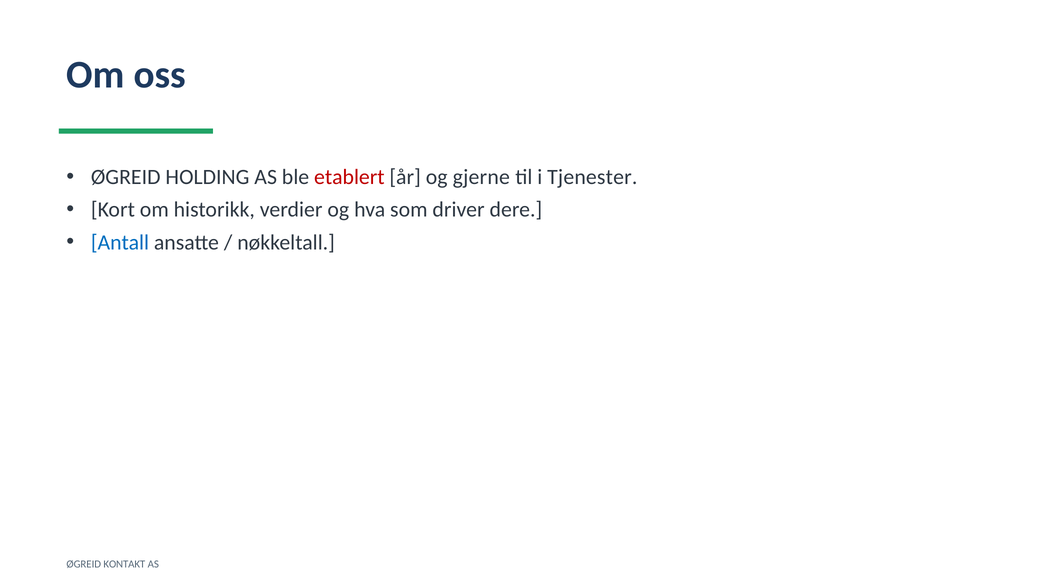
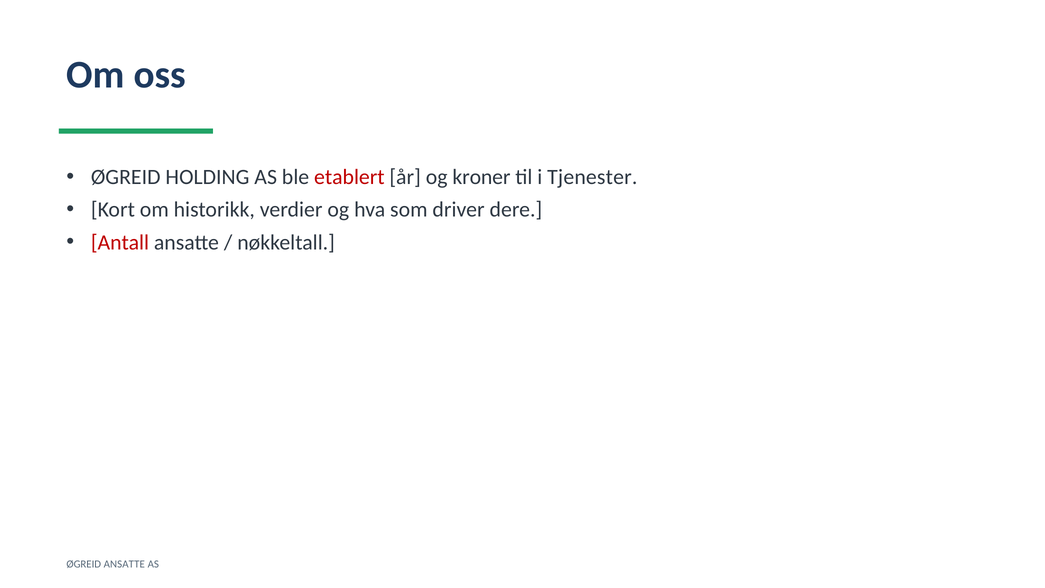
gjerne: gjerne -> kroner (481, 177)
Antall colour: blue -> red (120, 242)
ØGREID KONTAKT: KONTAKT -> ANSATTE (124, 564)
